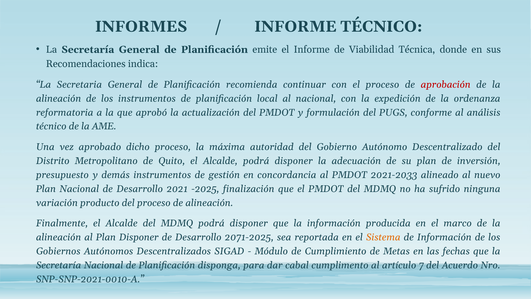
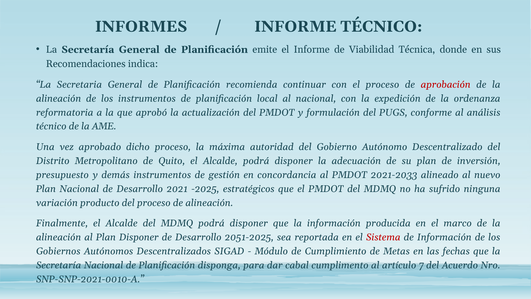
finalización: finalización -> estratégicos (249, 189)
2071-2025: 2071-2025 -> 2051-2025 (249, 237)
Sistema colour: orange -> red (383, 237)
